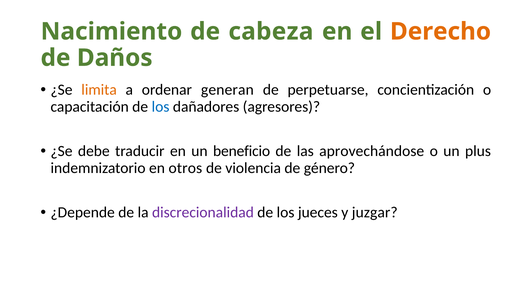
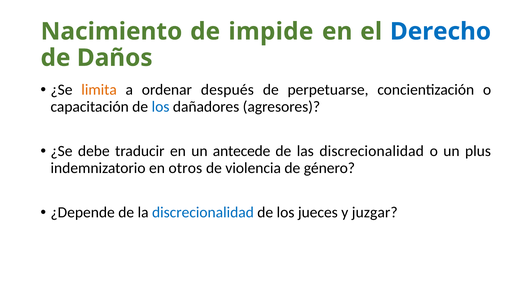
cabeza: cabeza -> impide (271, 32)
Derecho colour: orange -> blue (441, 32)
generan: generan -> después (227, 90)
beneficio: beneficio -> antecede (242, 151)
las aprovechándose: aprovechándose -> discrecionalidad (372, 151)
discrecionalidad colour: purple -> blue (203, 213)
